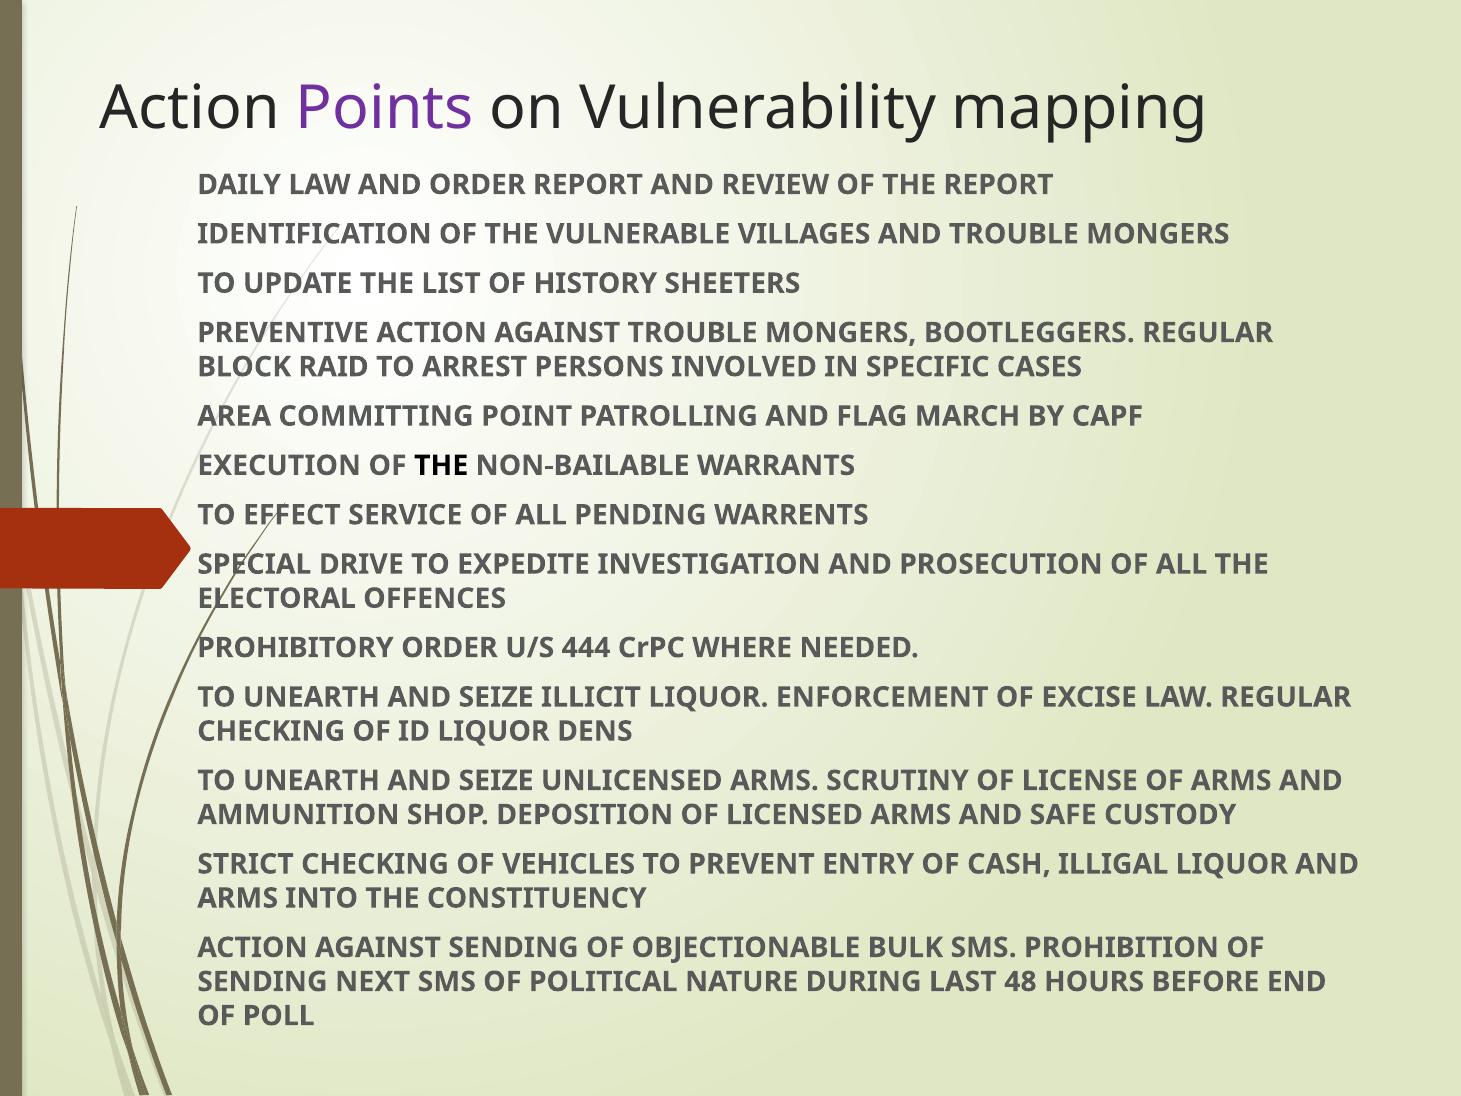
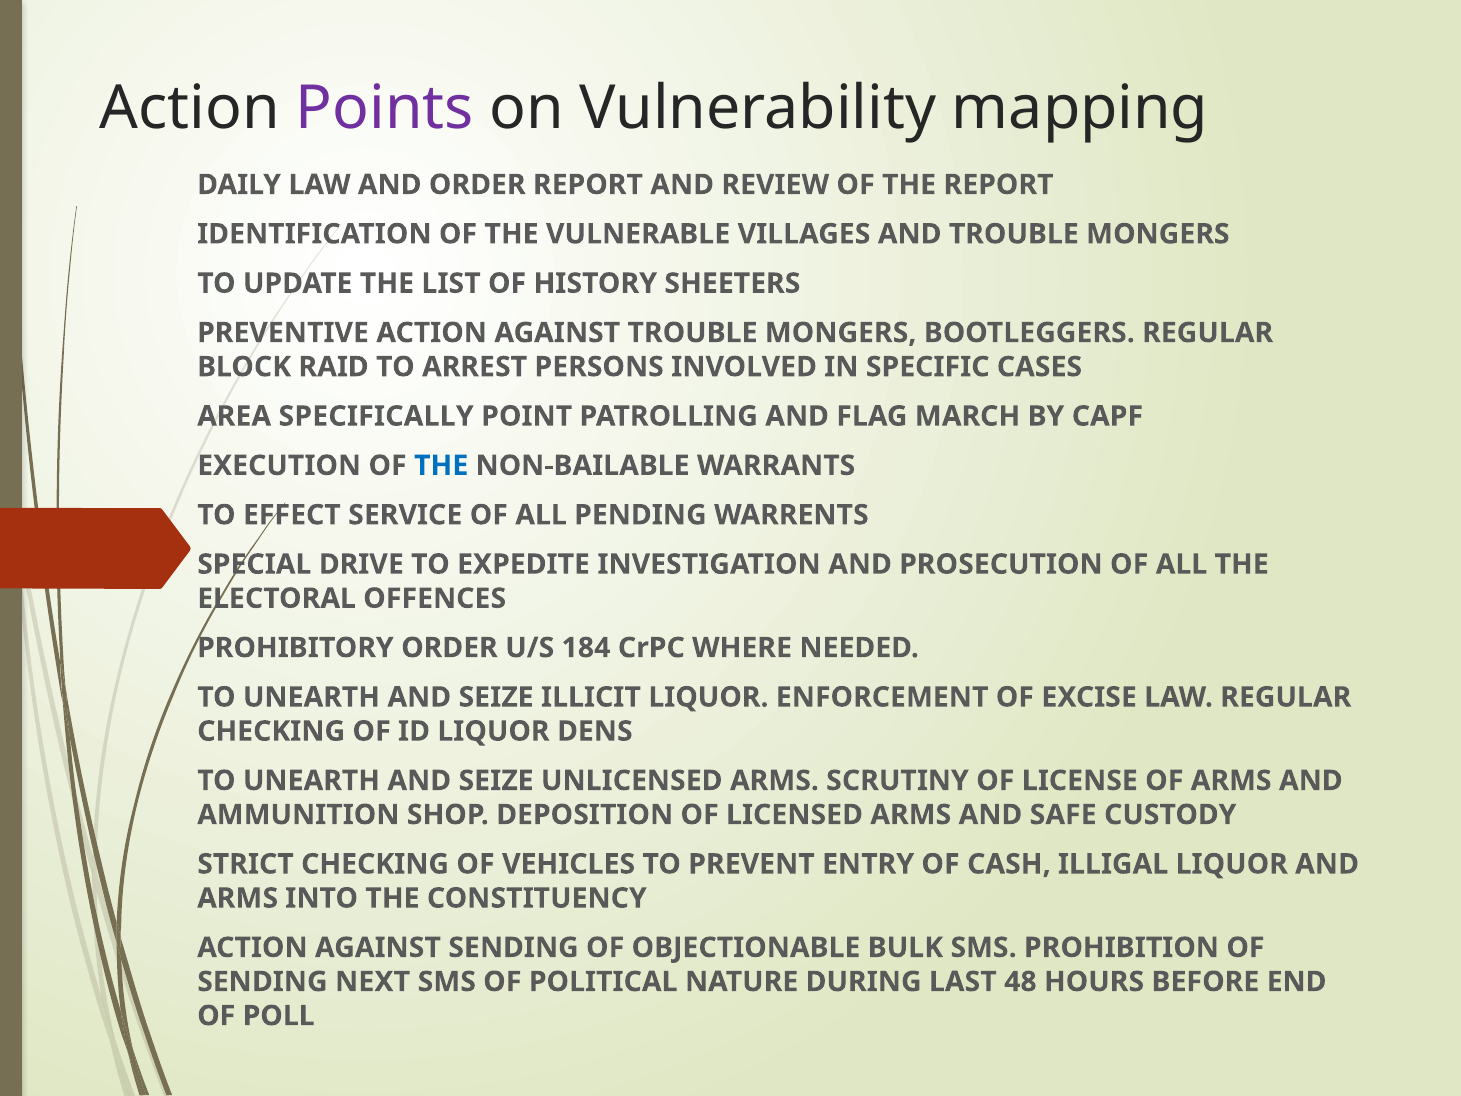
COMMITTING: COMMITTING -> SPECIFICALLY (376, 416)
THE colour: black -> blue (441, 466)
444: 444 -> 184 (586, 648)
